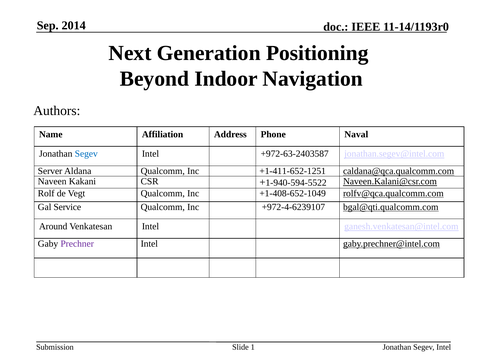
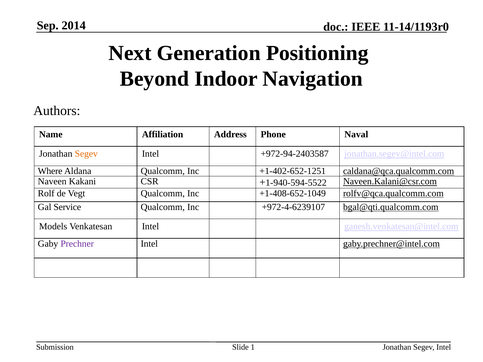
Segev colour: blue -> orange (86, 154)
+972-63-2403587: +972-63-2403587 -> +972-94-2403587 (295, 154)
Server: Server -> Where (50, 171)
+1-411-652-1251: +1-411-652-1251 -> +1-402-652-1251 (293, 171)
Around: Around -> Models (53, 227)
